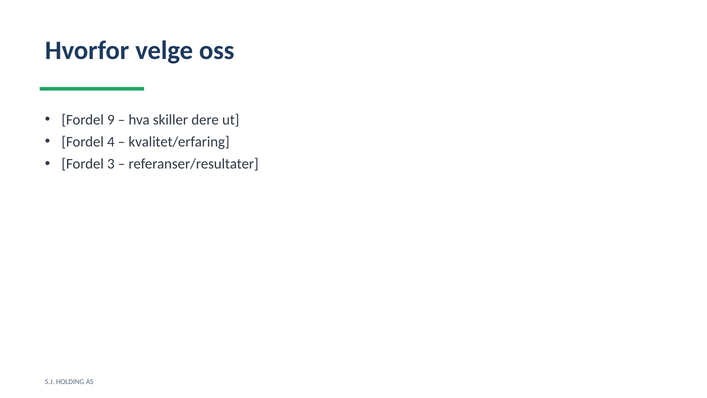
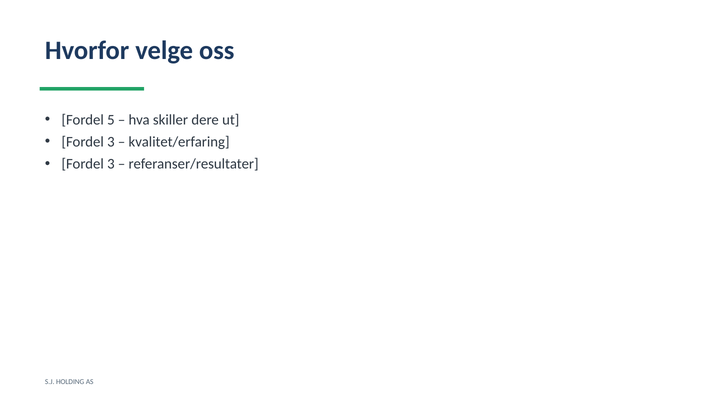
9: 9 -> 5 (111, 120)
4: 4 -> 3 (111, 142)
